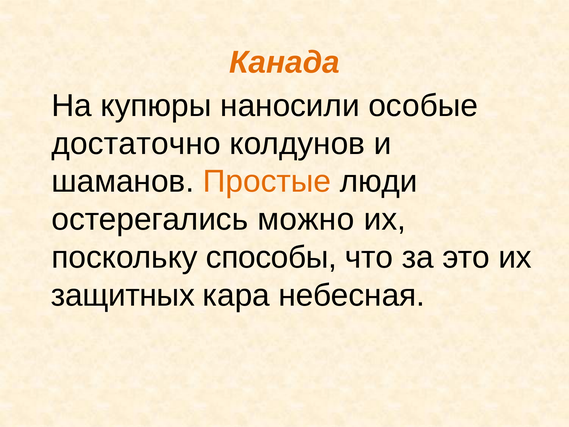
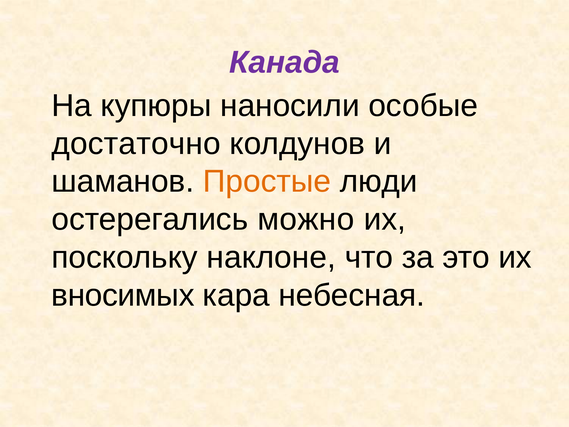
Канада colour: orange -> purple (285, 62)
способы: способы -> наклоне (271, 257)
защитных: защитных -> вносимых (123, 295)
